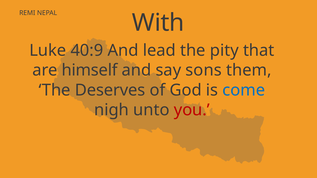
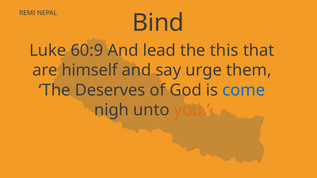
With: With -> Bind (158, 23)
40:9: 40:9 -> 60:9 (87, 51)
pity: pity -> this (224, 51)
sons: sons -> urge (204, 70)
you colour: red -> orange (192, 110)
